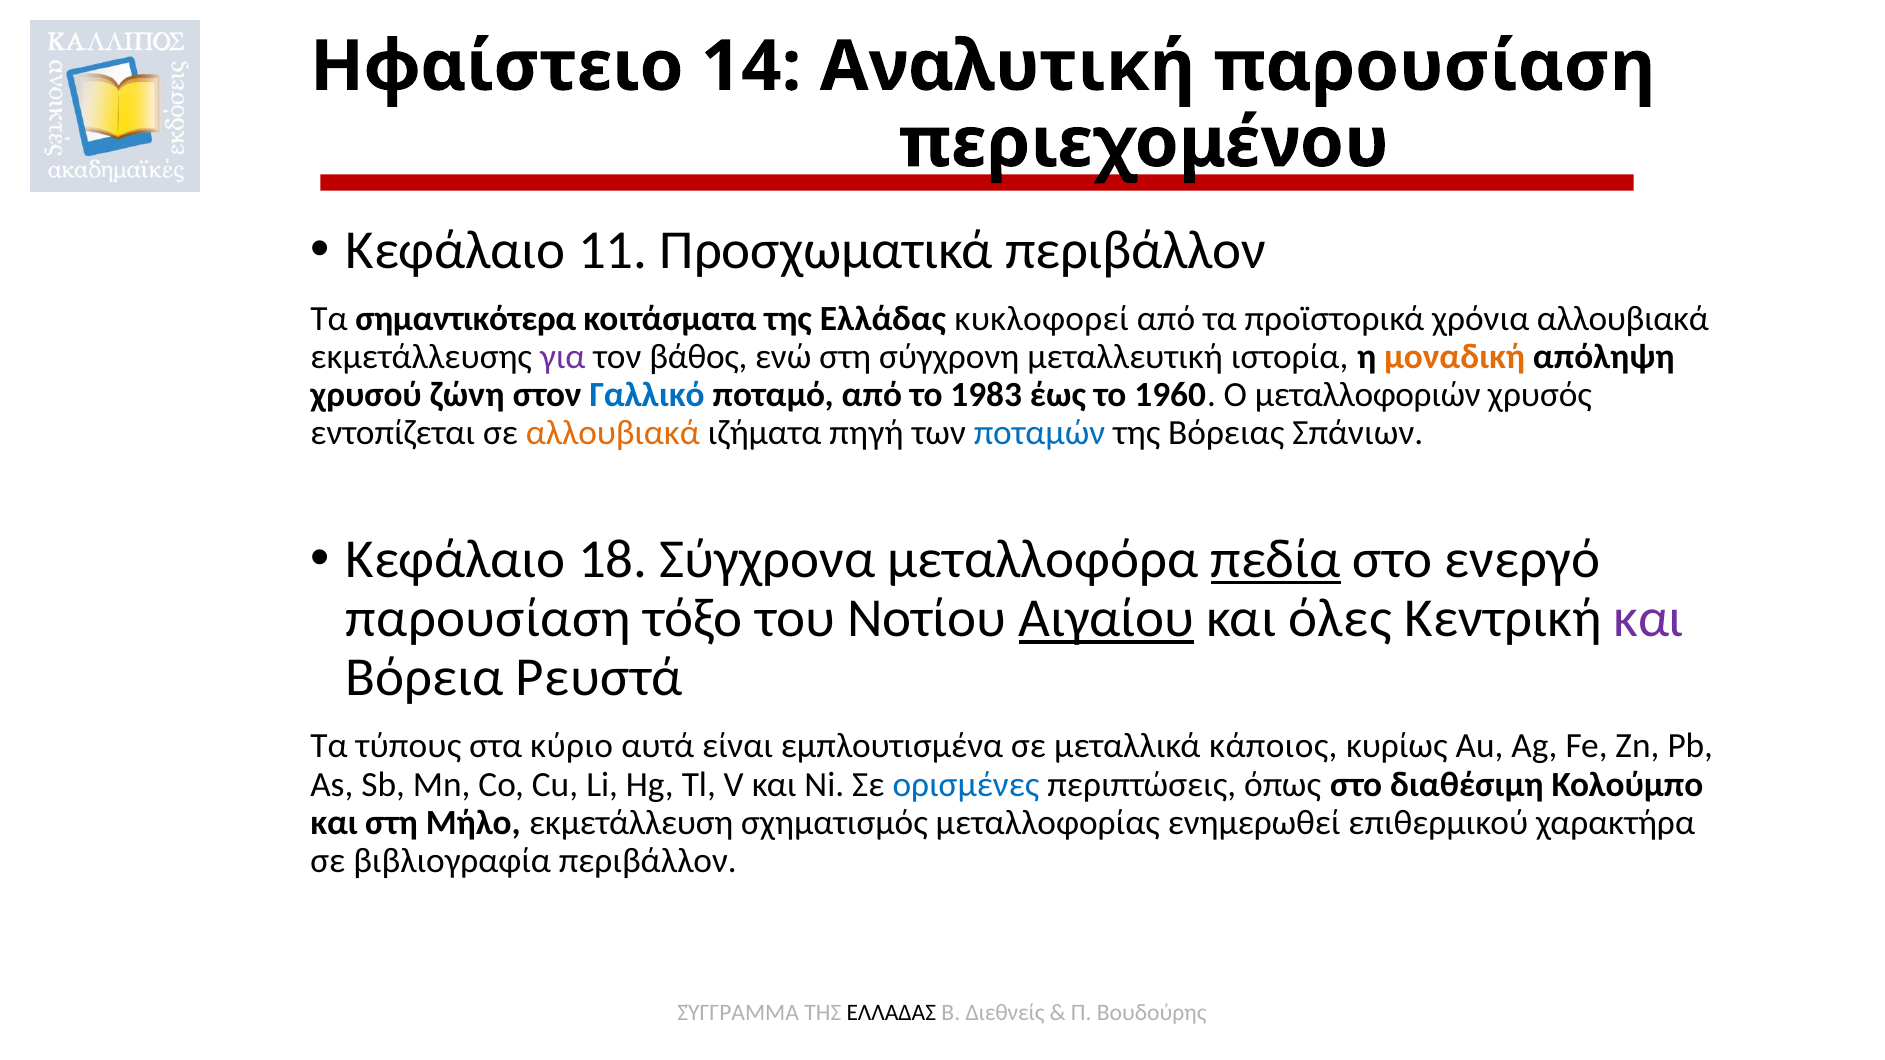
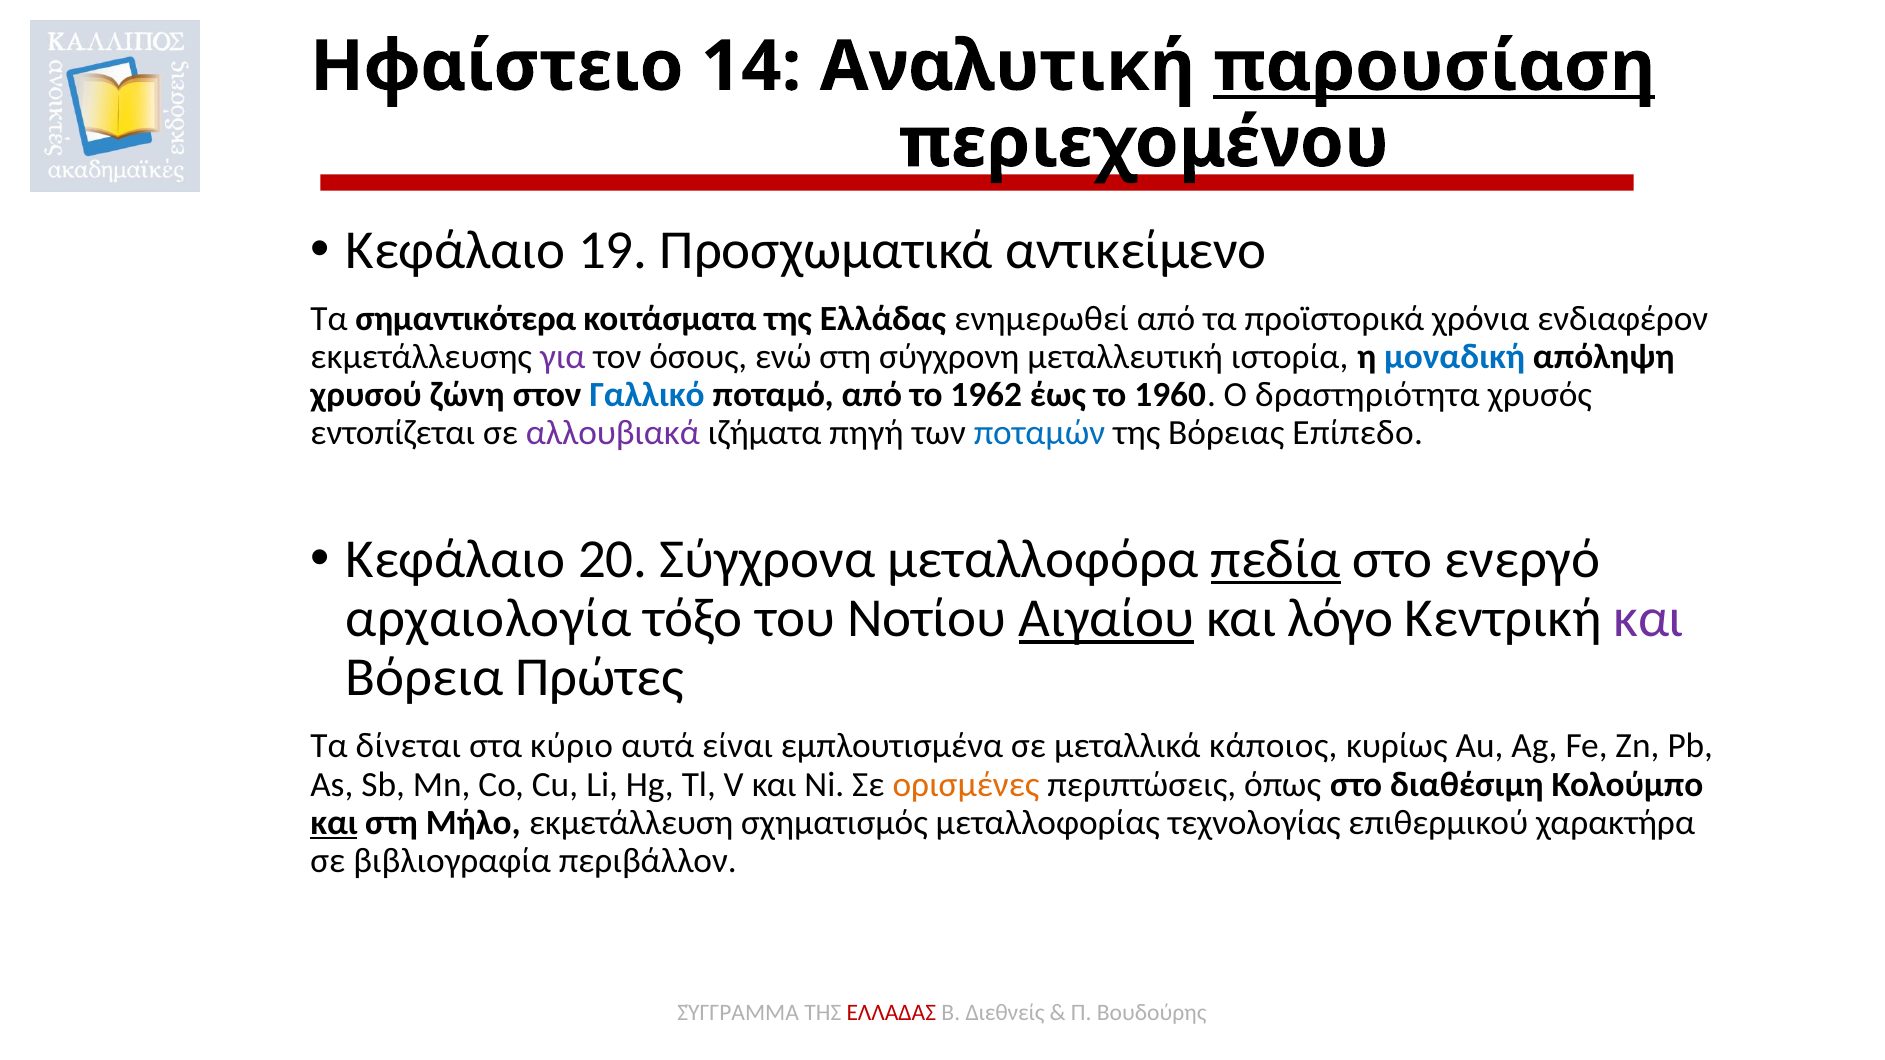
παρουσίαση underline: none -> present (1434, 67)
11: 11 -> 19 (613, 250)
Προσχωματικά περιβάλλον: περιβάλλον -> αντικείμενο (1136, 250)
κυκλοφορεί: κυκλοφορεί -> ενημερωθεί (1042, 319)
χρόνια αλλουβιακά: αλλουβιακά -> ενδιαφέρον (1623, 319)
βάθος: βάθος -> όσους (698, 357)
μοναδική colour: orange -> blue (1455, 357)
1983: 1983 -> 1962 (986, 395)
μεταλλοφοριών: μεταλλοφοριών -> δραστηριότητα (1367, 395)
αλλουβιακά colour: orange -> purple (613, 433)
Σπάνιων: Σπάνιων -> Επίπεδο (1358, 433)
18: 18 -> 20 (613, 559)
παρουσίαση: παρουσίαση -> αρχαιολογία (489, 619)
όλες: όλες -> λόγο (1341, 619)
Ρευστά: Ρευστά -> Πρώτες (600, 678)
τύπους: τύπους -> δίνεται (408, 746)
ορισμένες colour: blue -> orange (966, 785)
και underline: none -> present (334, 823)
ενημερωθεί: ενημερωθεί -> τεχνολογίας (1254, 823)
ΕΛΛΑΔΑΣ colour: black -> red (891, 1013)
